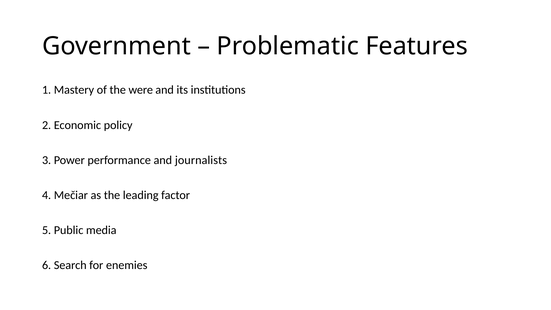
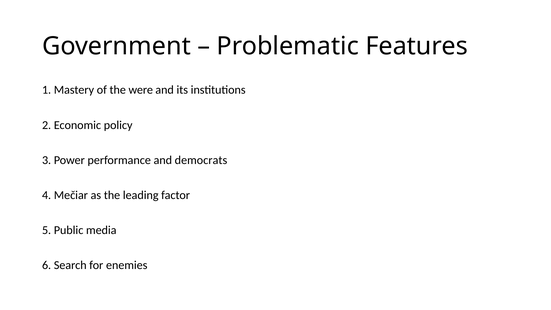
journalists: journalists -> democrats (201, 160)
